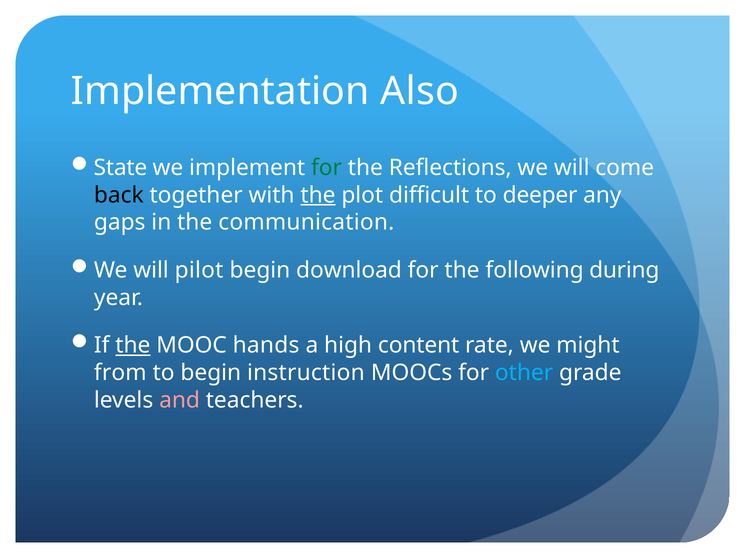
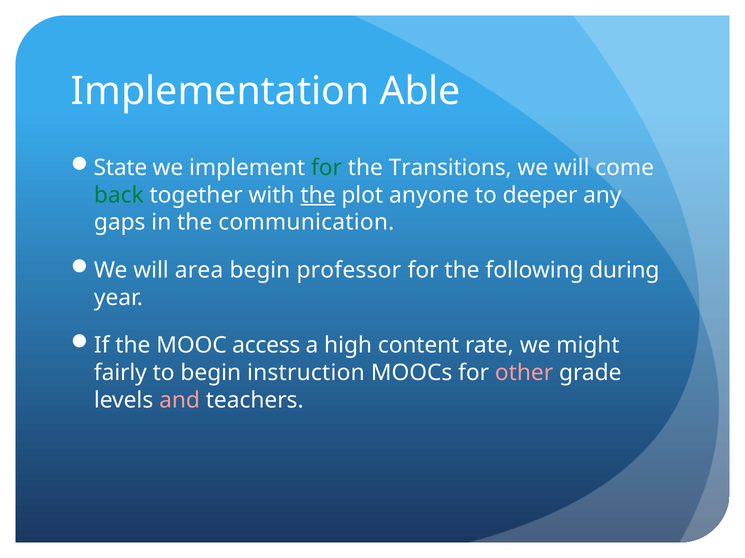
Also: Also -> Able (420, 92)
Reflections: Reflections -> Transitions (450, 168)
back colour: black -> green (119, 195)
difficult: difficult -> anyone (429, 195)
pilot: pilot -> area (199, 271)
download: download -> professor (349, 271)
the underline: present -> none (133, 346)
hands: hands -> access (266, 346)
from: from -> fairly (120, 373)
other colour: light blue -> pink (524, 373)
